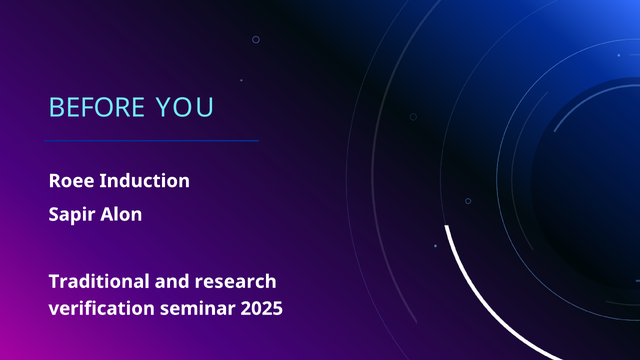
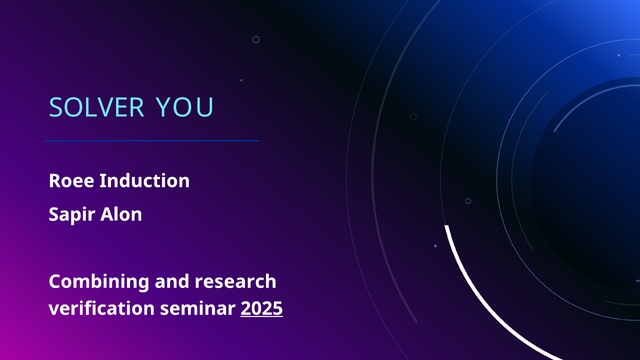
BEFORE: BEFORE -> SOLVER (97, 108)
Traditional: Traditional -> Combining (99, 282)
2025 underline: none -> present (262, 309)
